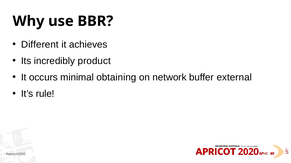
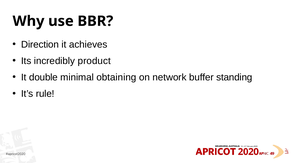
Different: Different -> Direction (40, 45)
occurs: occurs -> double (43, 78)
external: external -> standing (234, 78)
